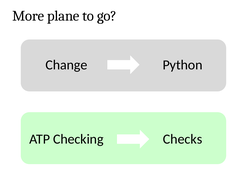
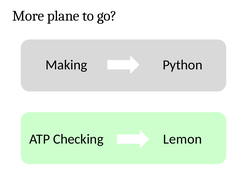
Change: Change -> Making (66, 65)
Checks: Checks -> Lemon (183, 139)
